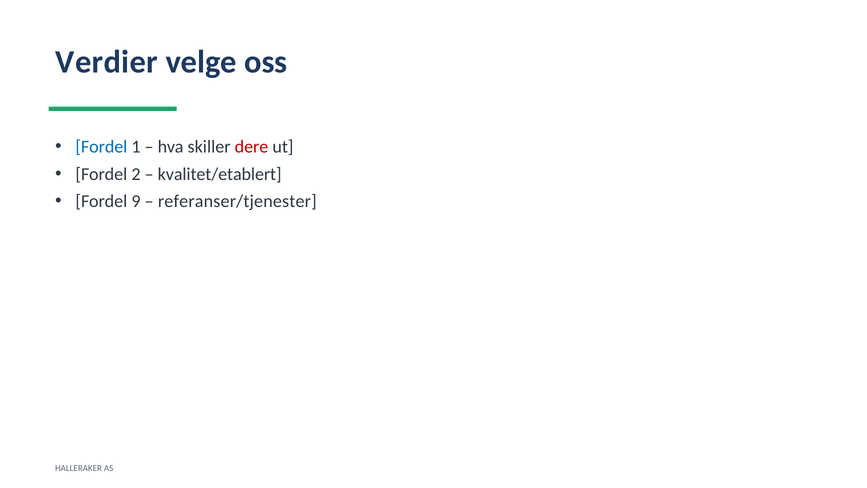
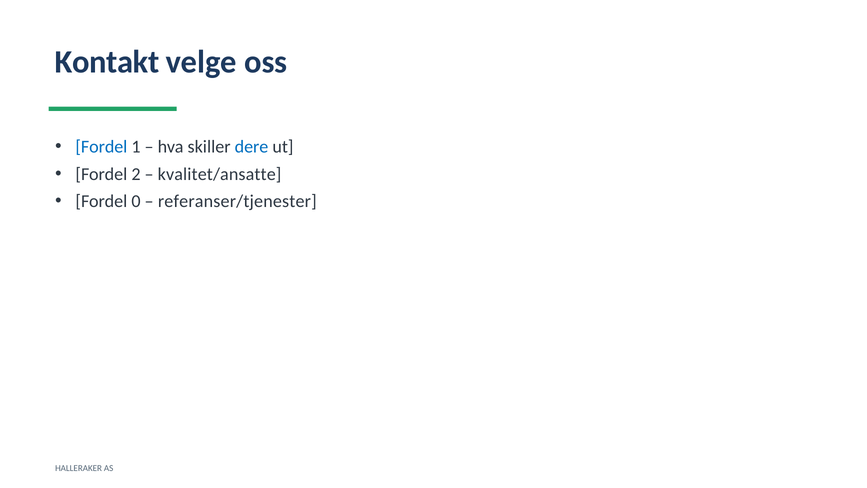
Verdier: Verdier -> Kontakt (107, 62)
dere colour: red -> blue (252, 147)
kvalitet/etablert: kvalitet/etablert -> kvalitet/ansatte (220, 174)
9: 9 -> 0 (136, 201)
